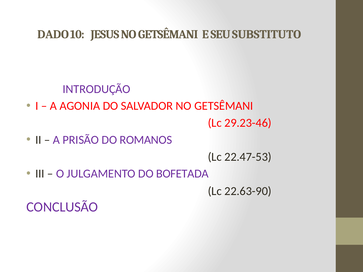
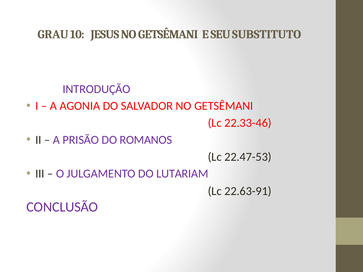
DADO: DADO -> GRAU (53, 34)
29.23-46: 29.23-46 -> 22.33-46 (248, 123)
BOFETADA: BOFETADA -> LUTARIAM (182, 174)
22.63-90: 22.63-90 -> 22.63-91 (248, 191)
